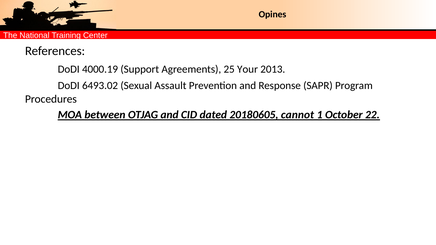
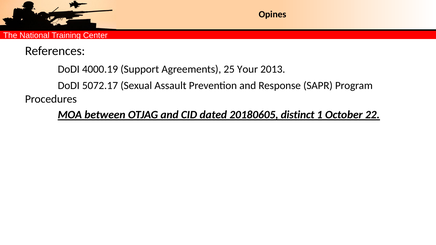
6493.02: 6493.02 -> 5072.17 (100, 86)
cannot: cannot -> distinct (298, 115)
